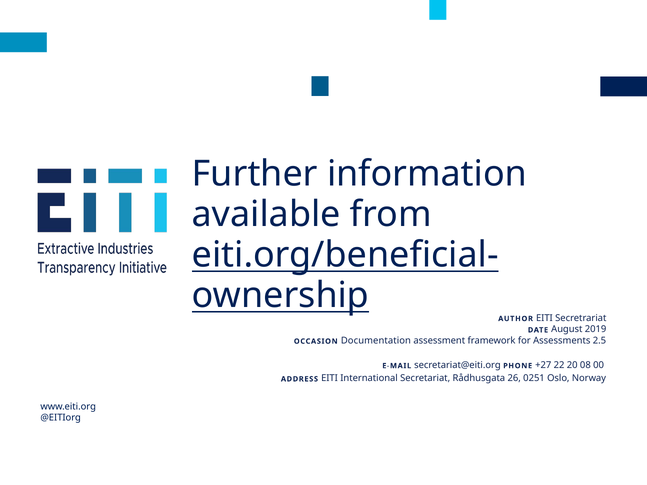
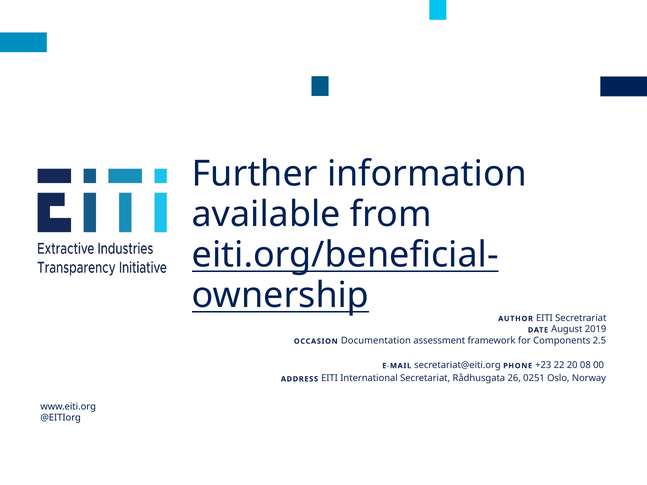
Assessments: Assessments -> Components (562, 341)
+27: +27 -> +23 (543, 365)
